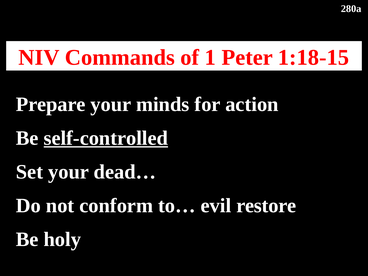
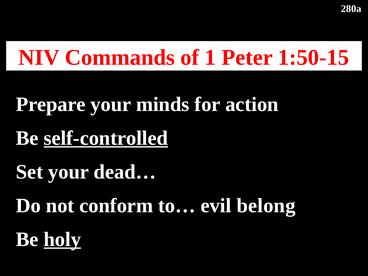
1:18-15: 1:18-15 -> 1:50-15 (314, 57)
restore: restore -> belong (266, 206)
holy underline: none -> present (62, 239)
